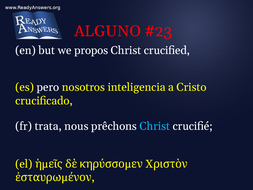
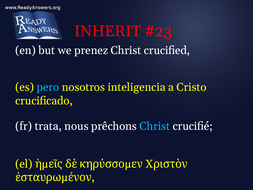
ALGUNO: ALGUNO -> INHERIT (108, 31)
propos: propos -> prenez (91, 50)
pero colour: white -> light blue (48, 87)
